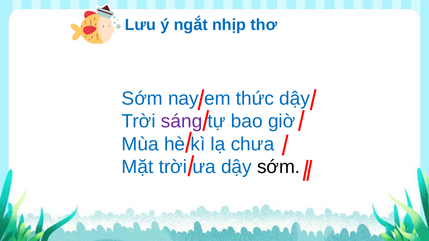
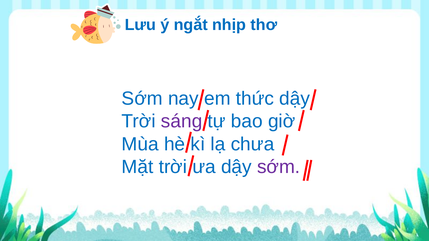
sớm colour: black -> purple (279, 167)
